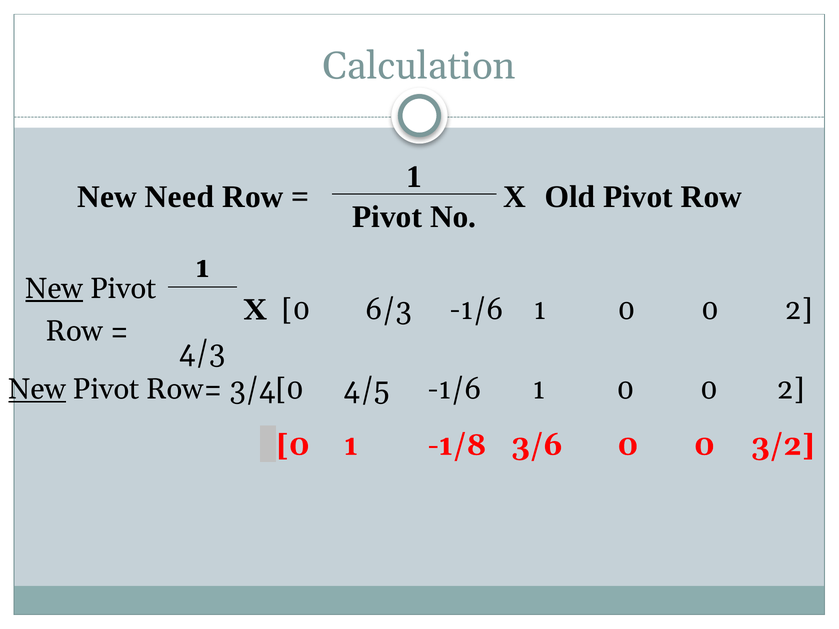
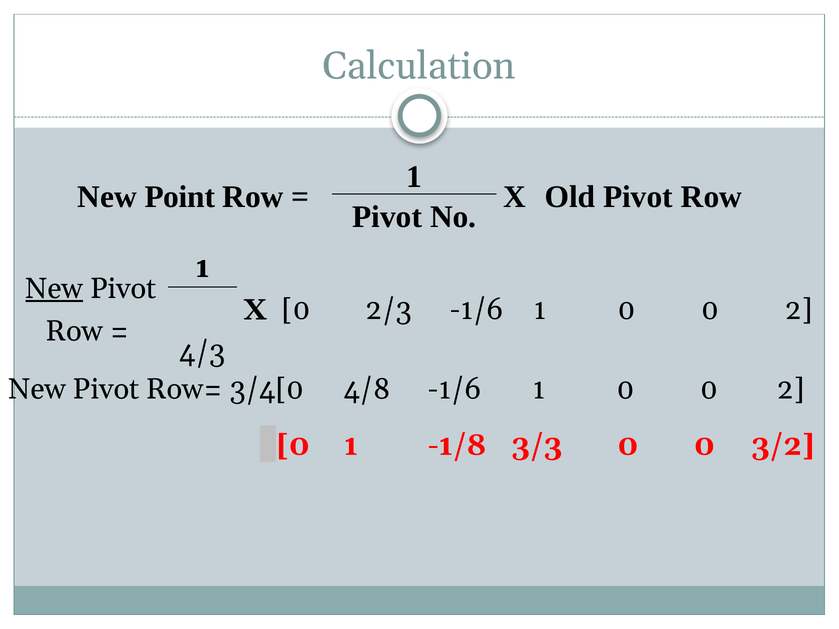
Need: Need -> Point (180, 197)
6/3: 6/3 -> 2/3 (389, 310)
New underline: present -> none (37, 389)
4/5: 4/5 -> 4/8 (367, 389)
3/6: 3/6 -> 3/3 (537, 445)
